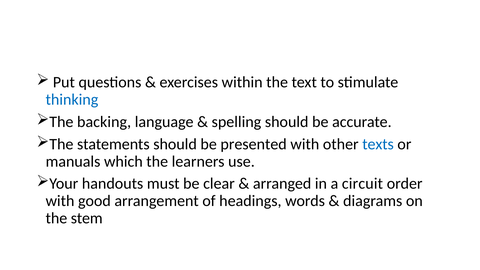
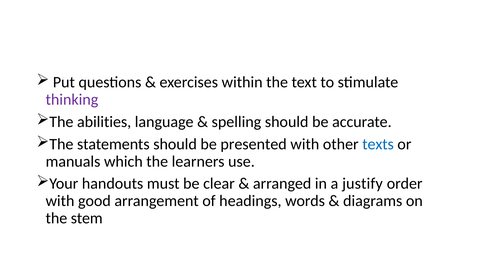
thinking colour: blue -> purple (72, 100)
backing: backing -> abilities (104, 122)
circuit: circuit -> justify (362, 184)
